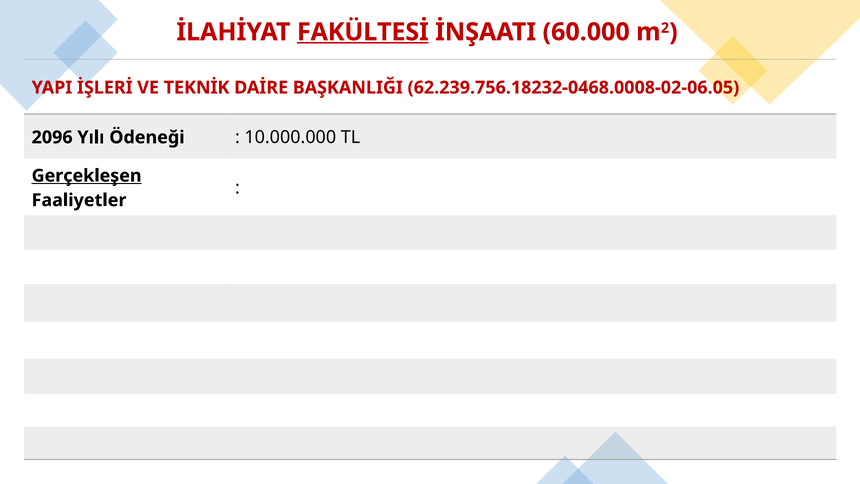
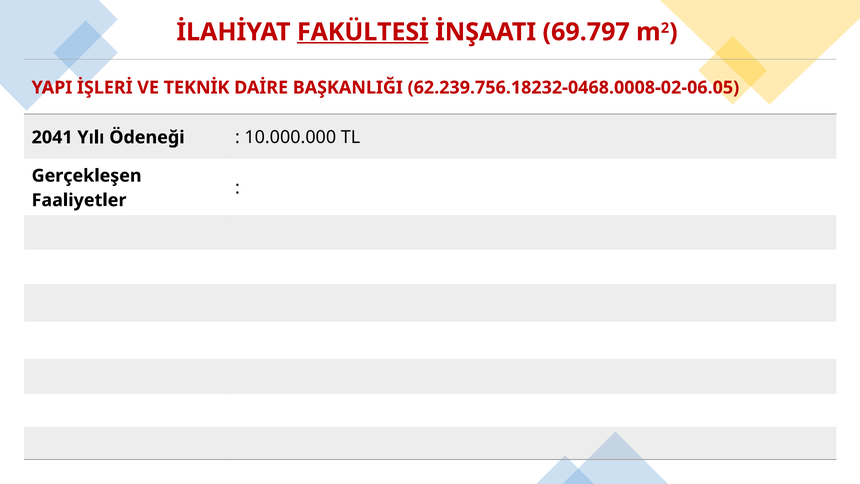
60.000: 60.000 -> 69.797 (586, 32)
2096: 2096 -> 2041 (52, 137)
Gerçekleşen underline: present -> none (87, 176)
